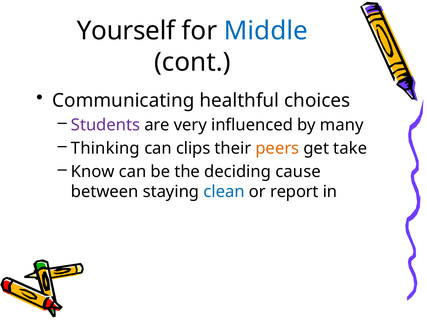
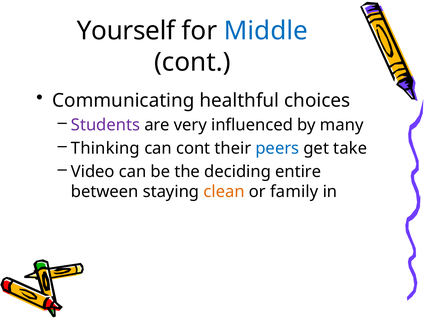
can clips: clips -> cont (193, 148)
peers colour: orange -> blue (277, 148)
Know: Know -> Video (93, 171)
cause: cause -> entire (298, 171)
clean colour: blue -> orange (224, 191)
report: report -> family (294, 191)
